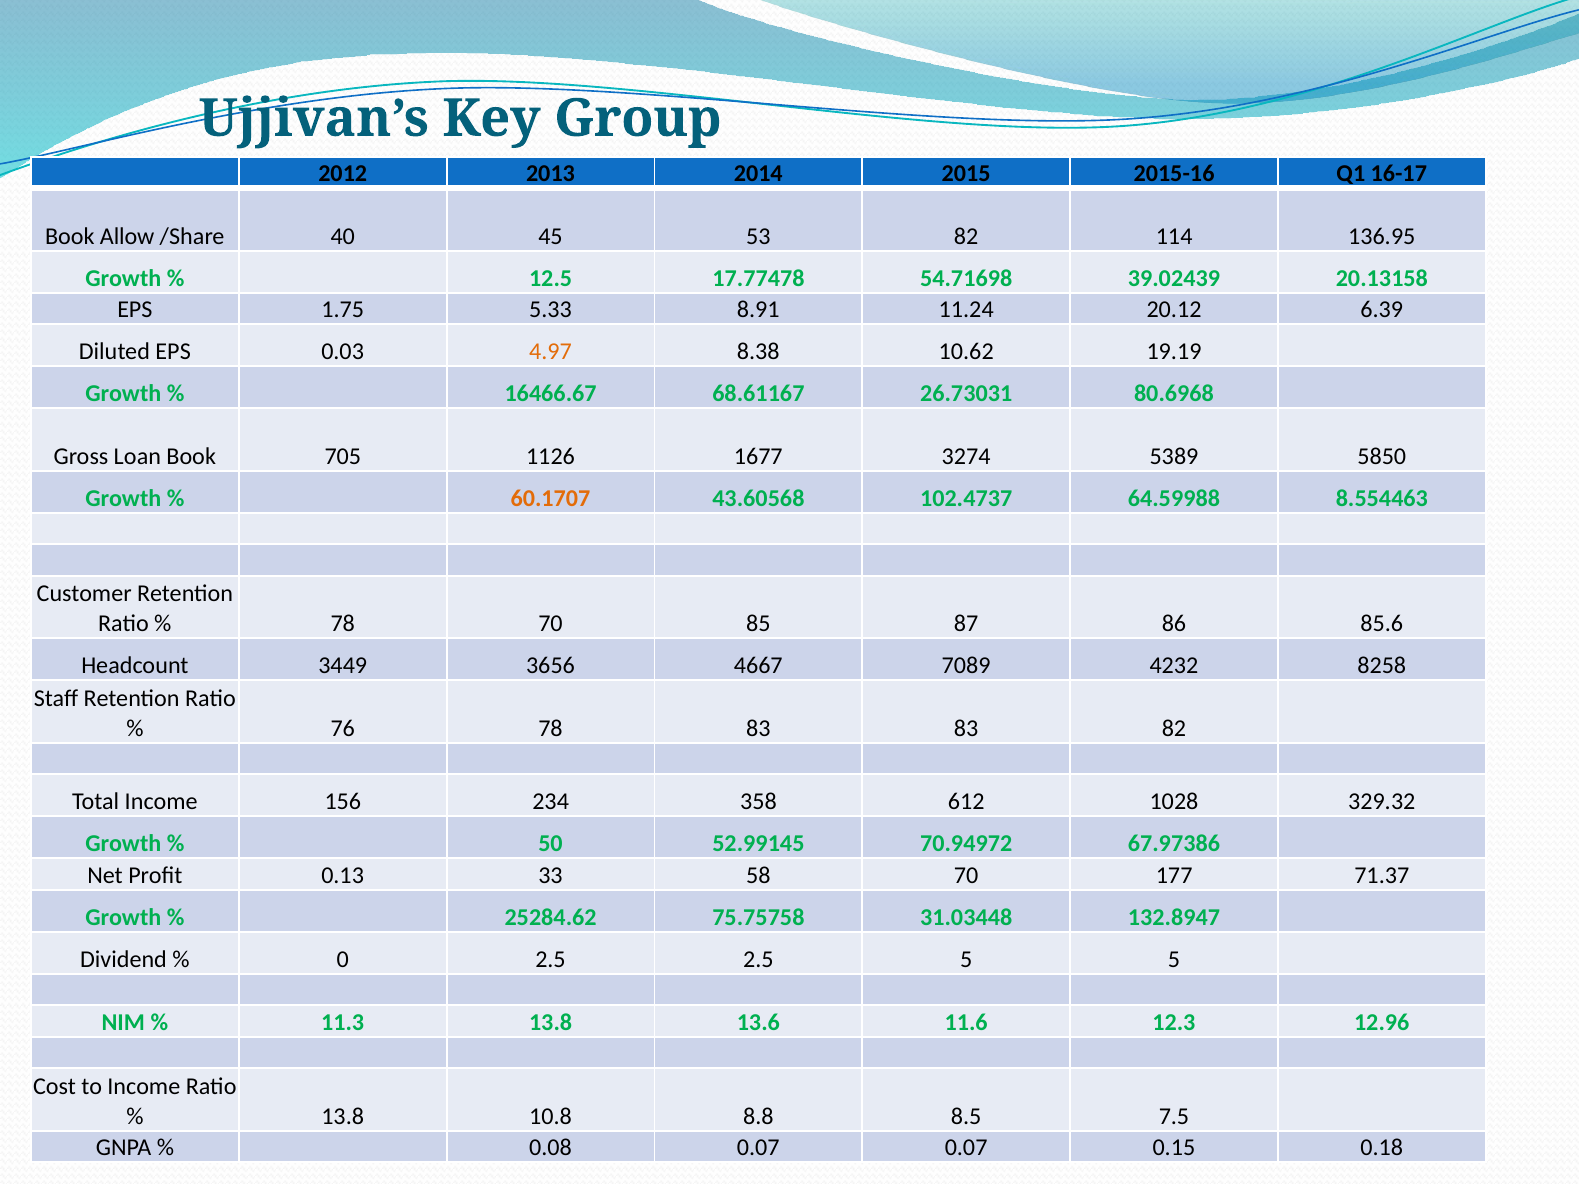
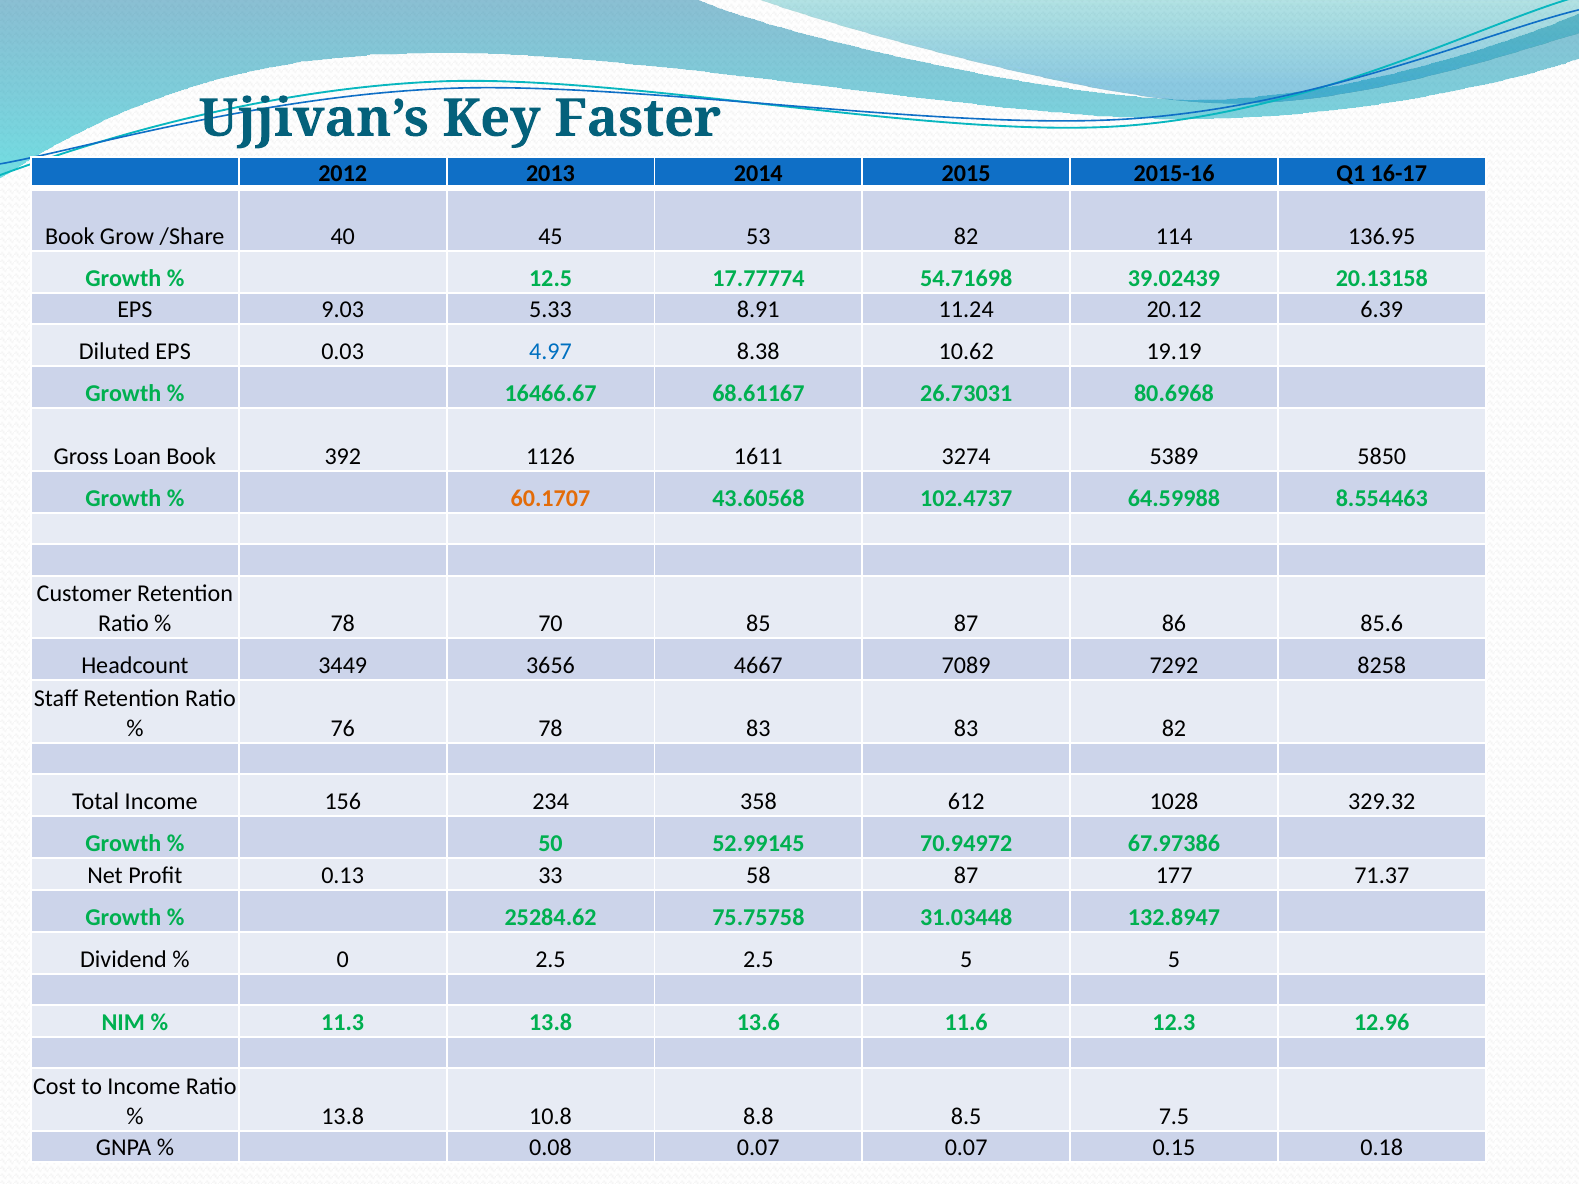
Group: Group -> Faster (638, 119)
Allow: Allow -> Grow (127, 236)
17.77478: 17.77478 -> 17.77774 (758, 278)
1.75: 1.75 -> 9.03 (343, 310)
4.97 colour: orange -> blue (551, 352)
705: 705 -> 392 (343, 456)
1677: 1677 -> 1611 (758, 456)
4232: 4232 -> 7292 (1174, 666)
58 70: 70 -> 87 (966, 875)
